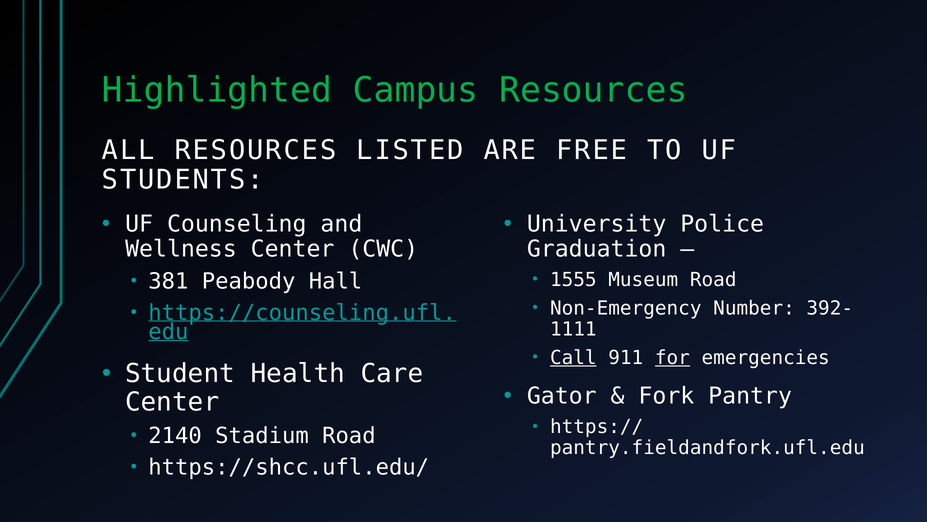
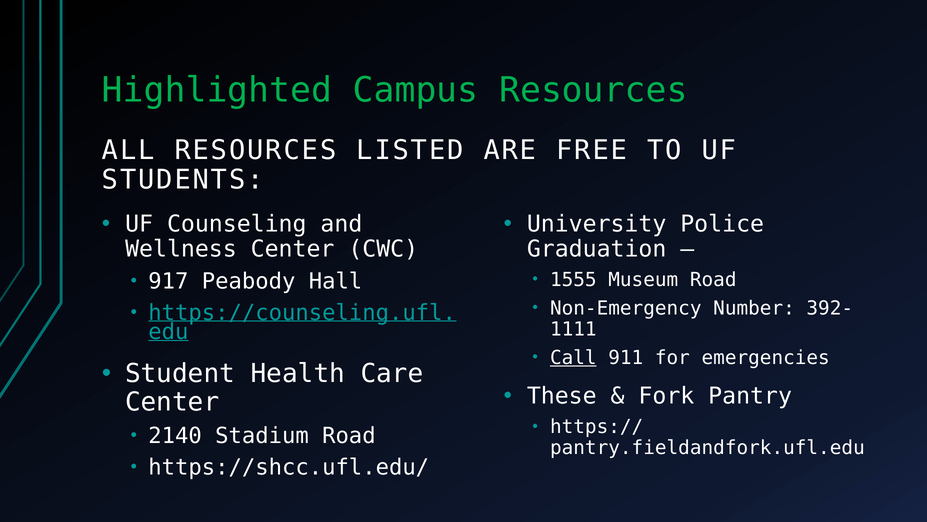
381: 381 -> 917 (168, 281)
for underline: present -> none (672, 357)
Gator: Gator -> These (562, 396)
